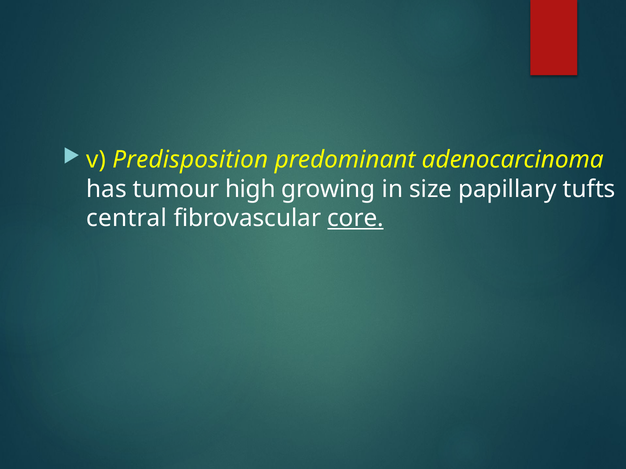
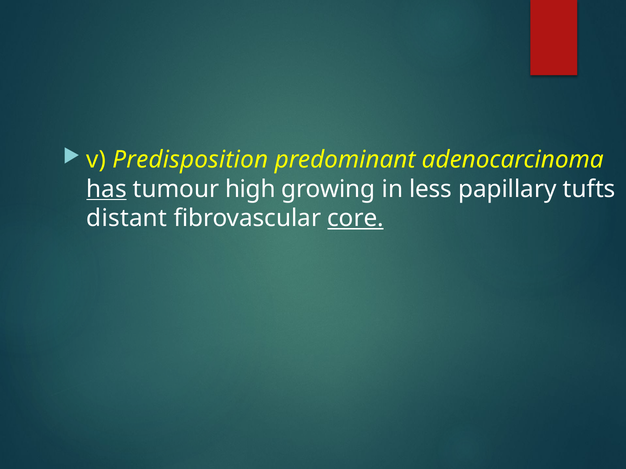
has underline: none -> present (107, 189)
size: size -> less (431, 189)
central: central -> distant (127, 218)
